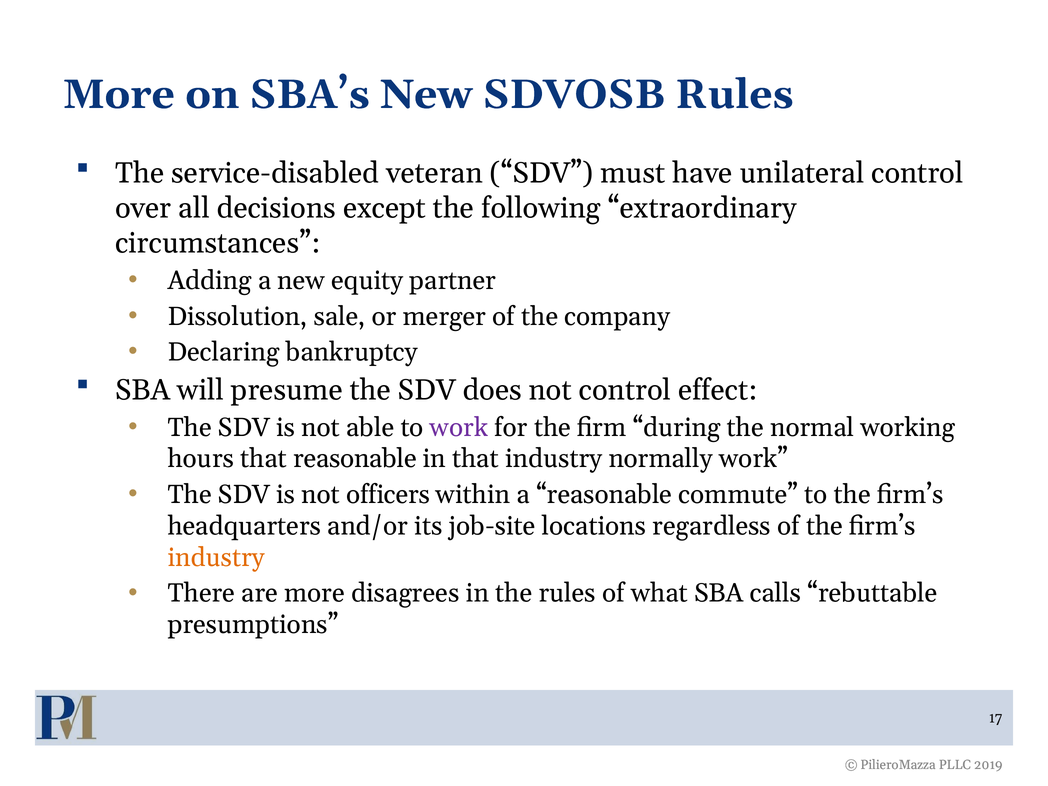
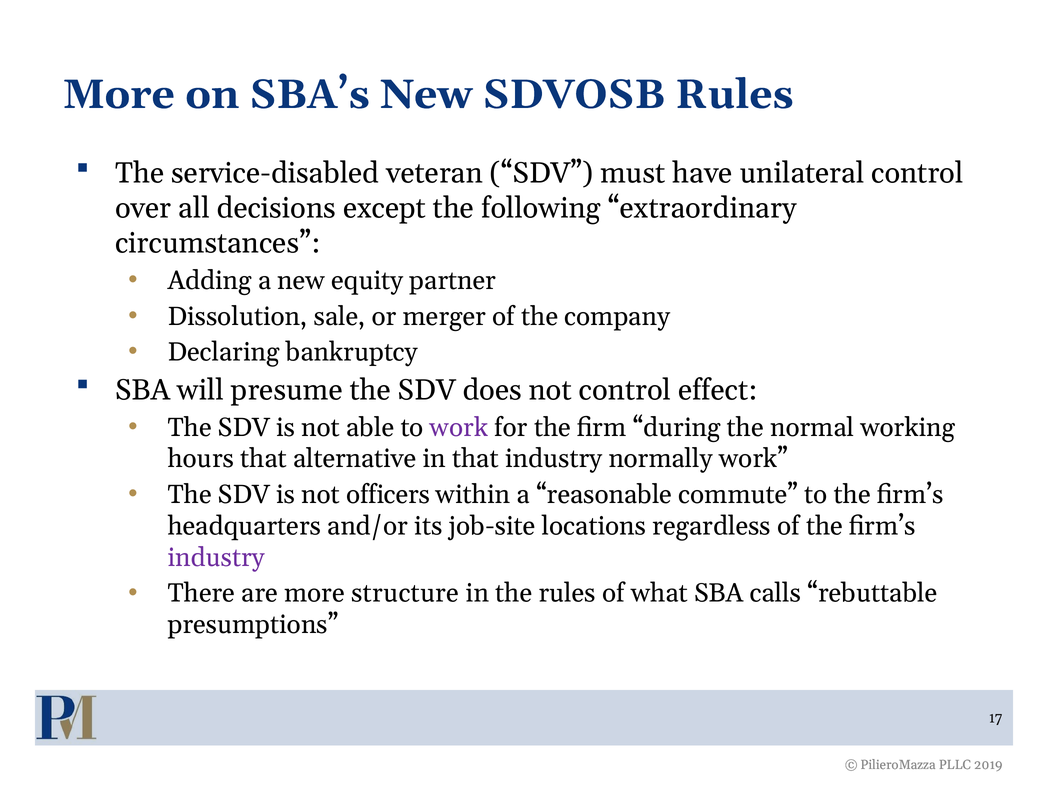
that reasonable: reasonable -> alternative (355, 459)
industry colour: orange -> purple (216, 558)
disagrees: disagrees -> structure (405, 593)
